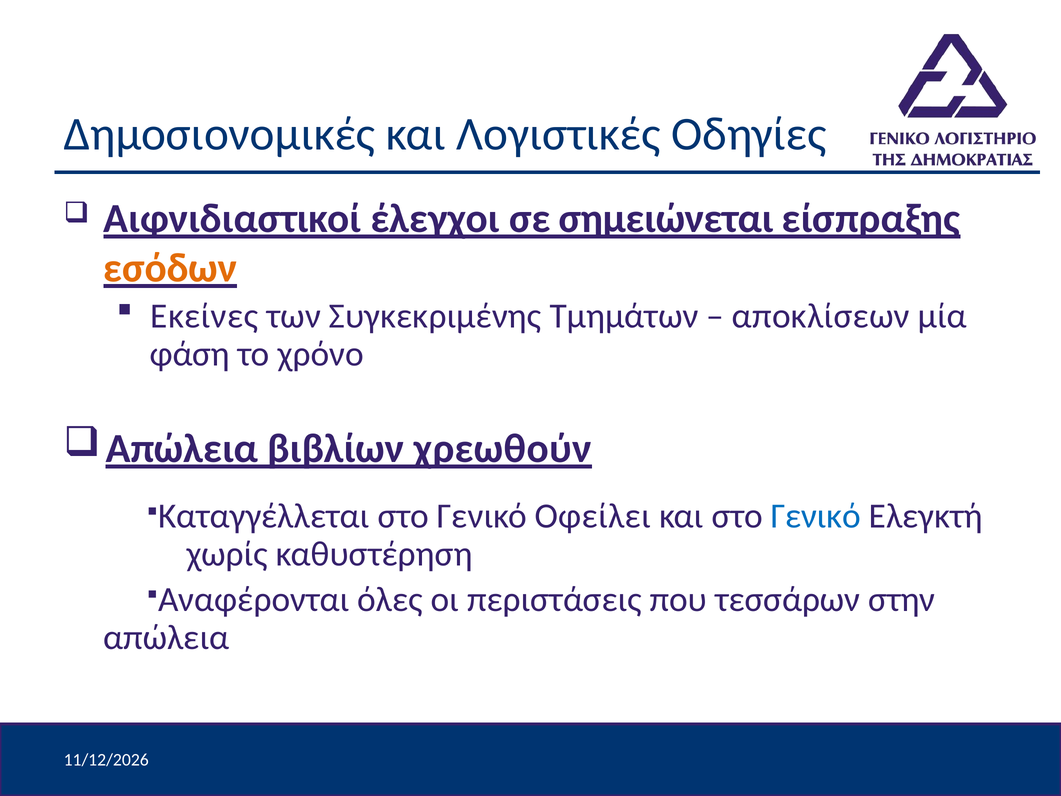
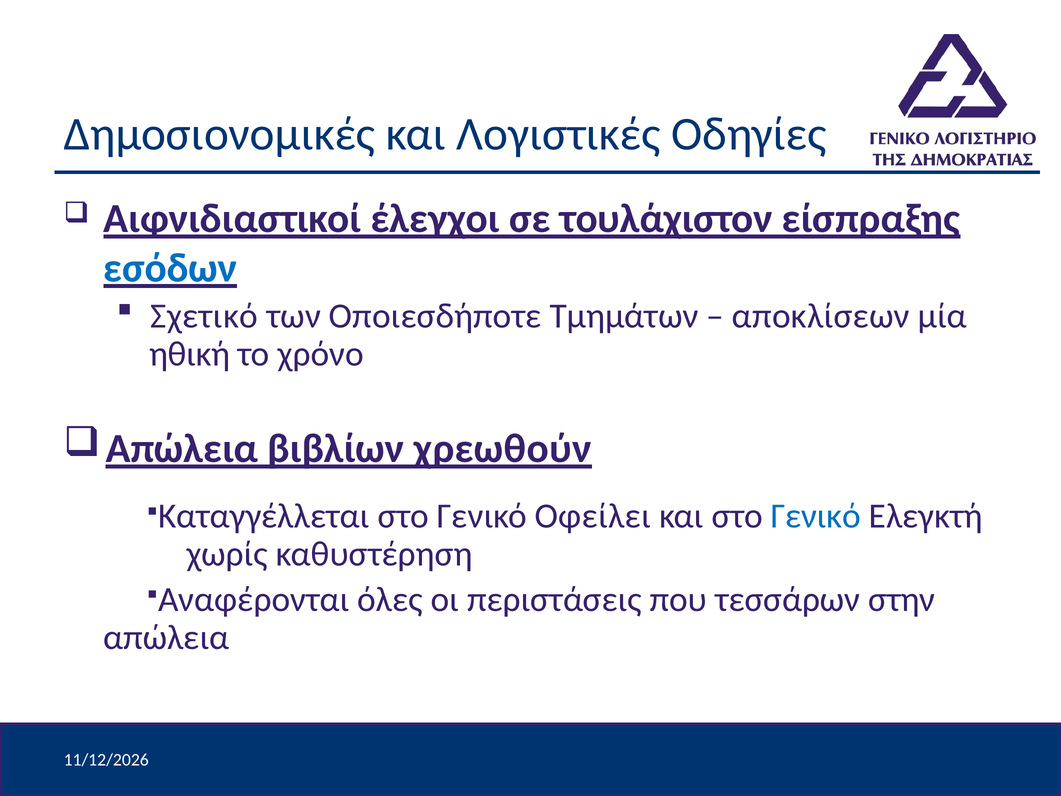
σημειώνεται: σημειώνεται -> τουλάχιστον (666, 219)
εσόδων colour: orange -> blue (170, 268)
Εκείνες: Εκείνες -> Σχετικό (204, 316)
Συγκεκριμένης: Συγκεκριμένης -> Οποιεσδήποτε (435, 316)
φάση: φάση -> ηθική (190, 354)
